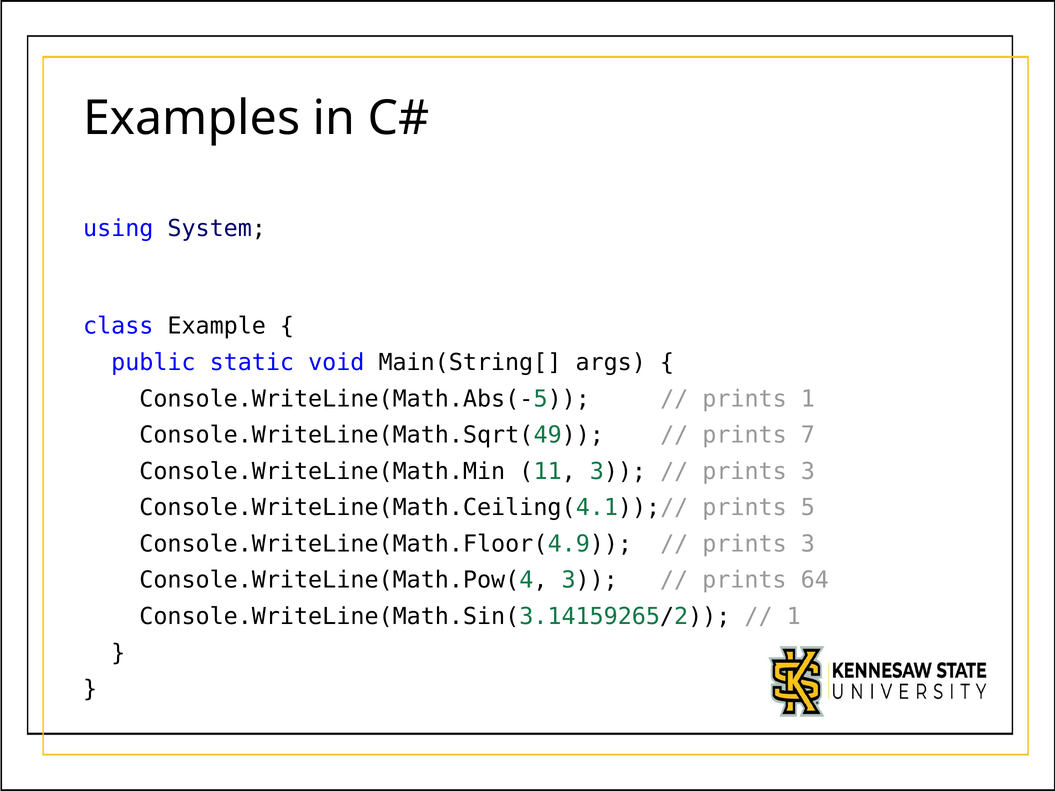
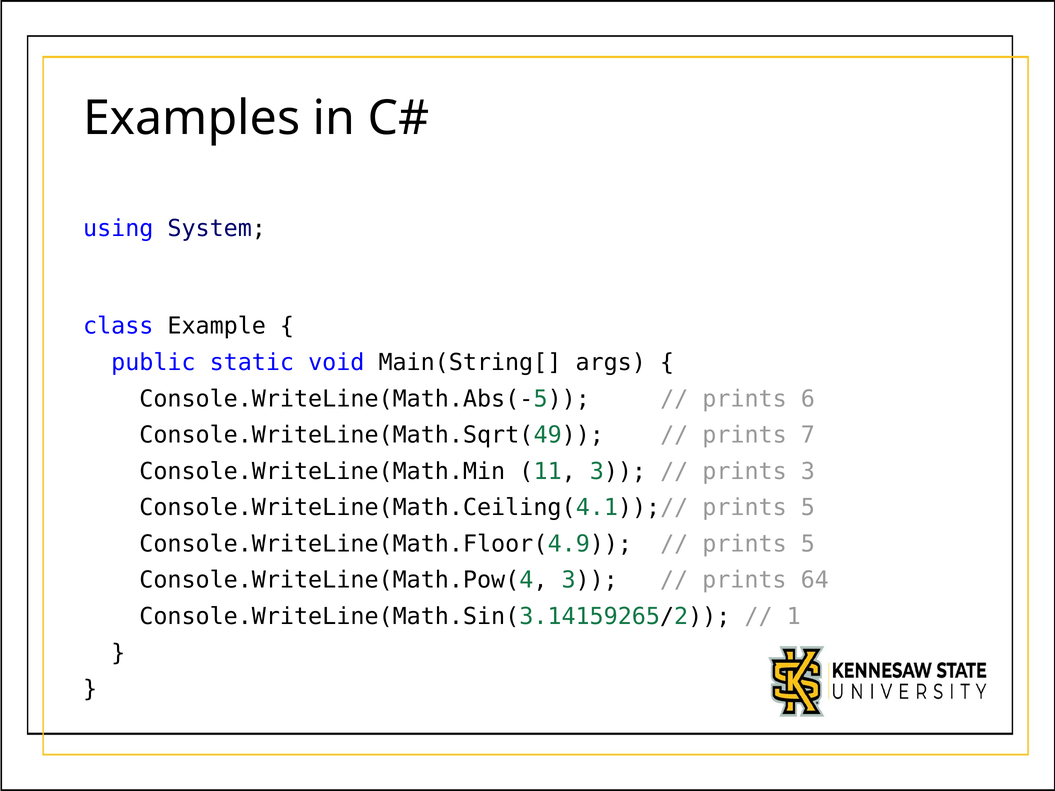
prints 1: 1 -> 6 (808, 399)
3: 3 -> 5 (808, 544)
